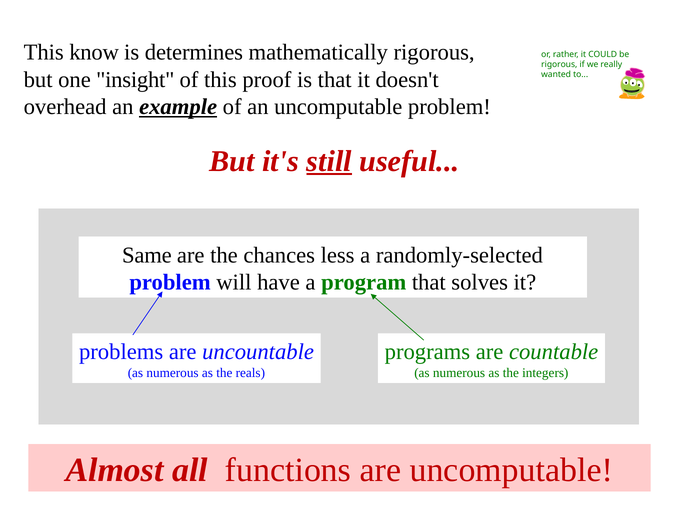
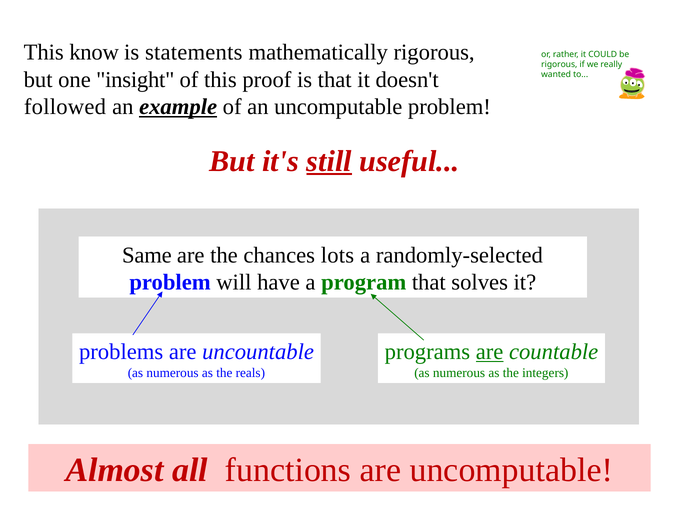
determines: determines -> statements (194, 52)
overhead: overhead -> followed (65, 107)
less: less -> lots (337, 255)
are underline: none -> present (490, 352)
